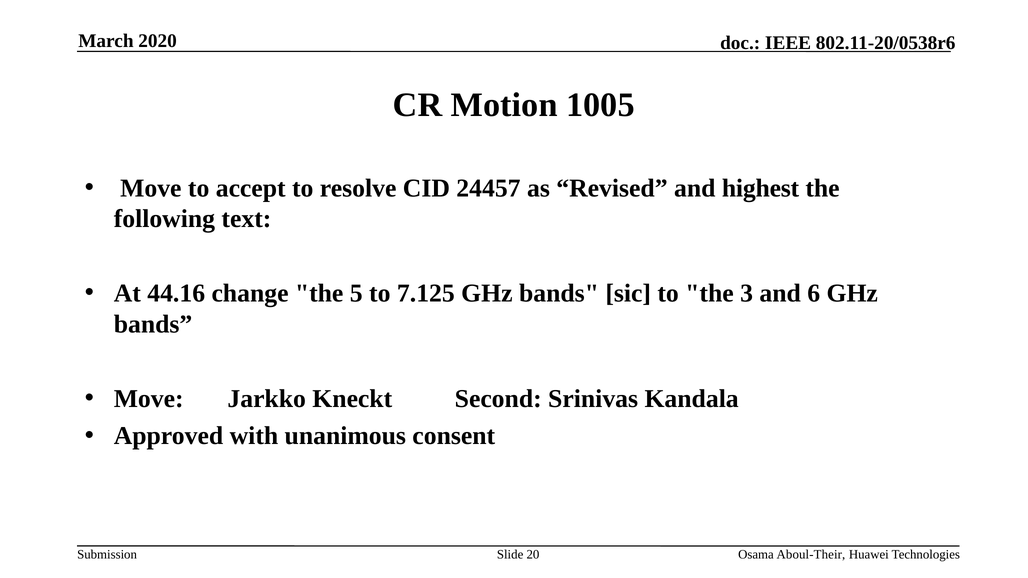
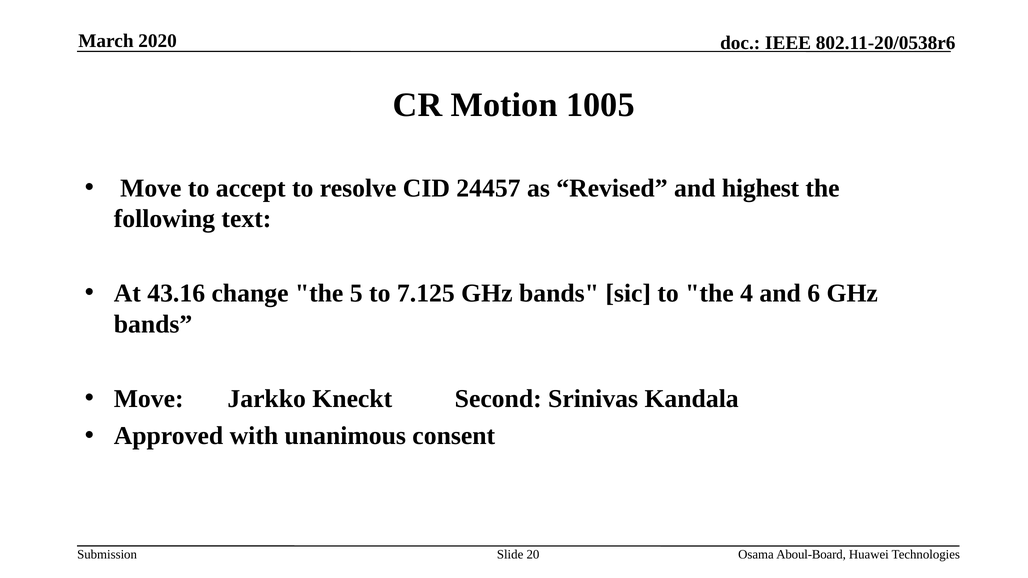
44.16: 44.16 -> 43.16 (176, 294)
3: 3 -> 4 (747, 294)
Aboul-Their: Aboul-Their -> Aboul-Board (811, 555)
